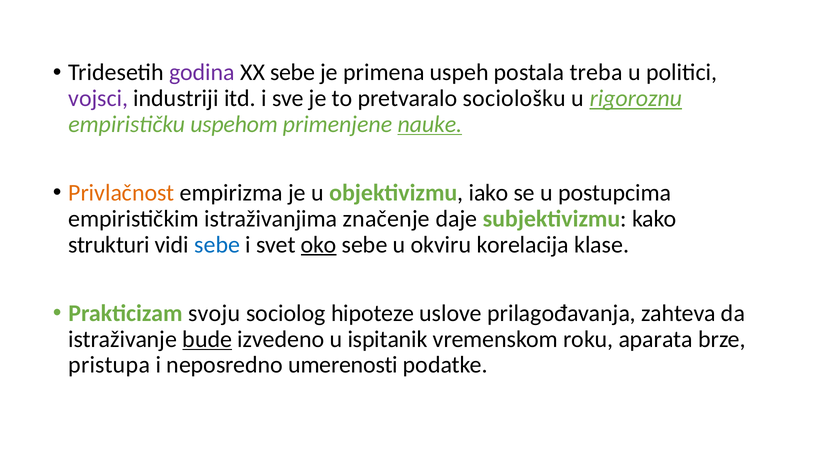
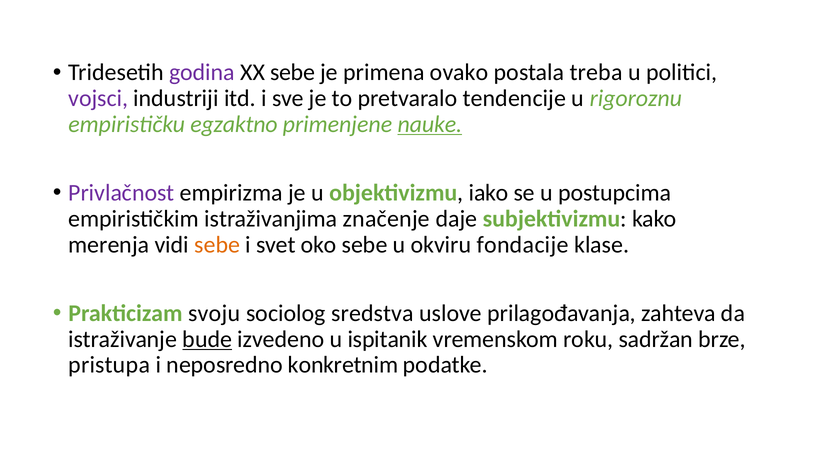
uspeh: uspeh -> ovako (459, 73)
sociološku: sociološku -> tendencije (514, 98)
rigoroznu underline: present -> none (636, 98)
uspehom: uspehom -> egzaktno (234, 124)
Privlačnost colour: orange -> purple (121, 193)
strukturi: strukturi -> merenja (109, 245)
sebe colour: blue -> orange (217, 245)
oko underline: present -> none (319, 245)
korelacija: korelacija -> fondacije (523, 245)
hipoteze: hipoteze -> sredstva (372, 313)
aparata: aparata -> sadržan (656, 339)
umerenosti: umerenosti -> konkretnim (343, 365)
